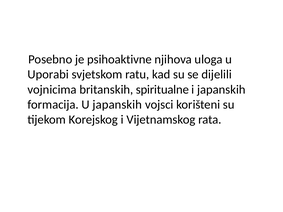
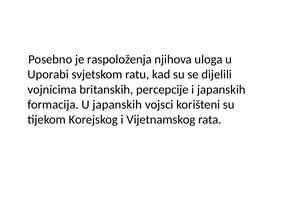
psihoaktivne: psihoaktivne -> raspoloženja (119, 59)
spiritualne: spiritualne -> percepcije (162, 90)
